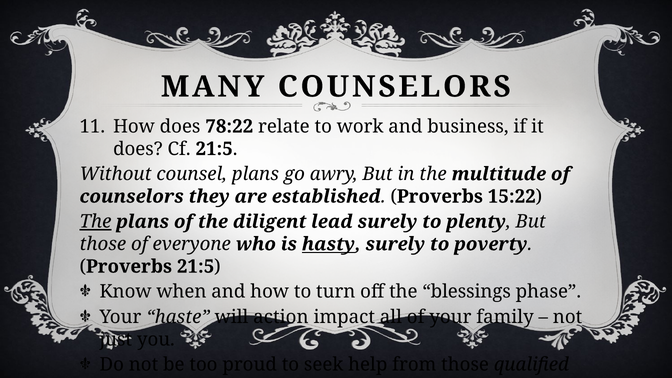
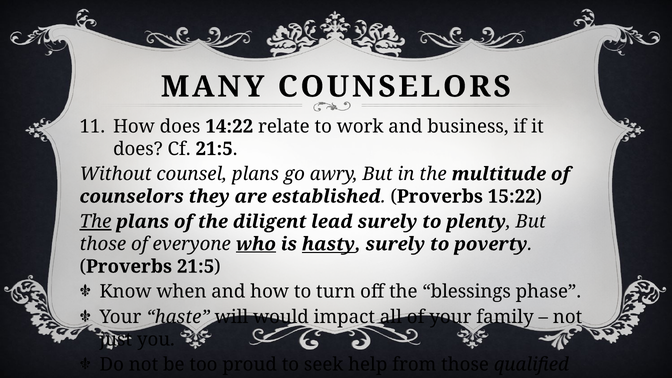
78:22: 78:22 -> 14:22 (229, 126)
who underline: none -> present (256, 244)
action: action -> would (281, 317)
